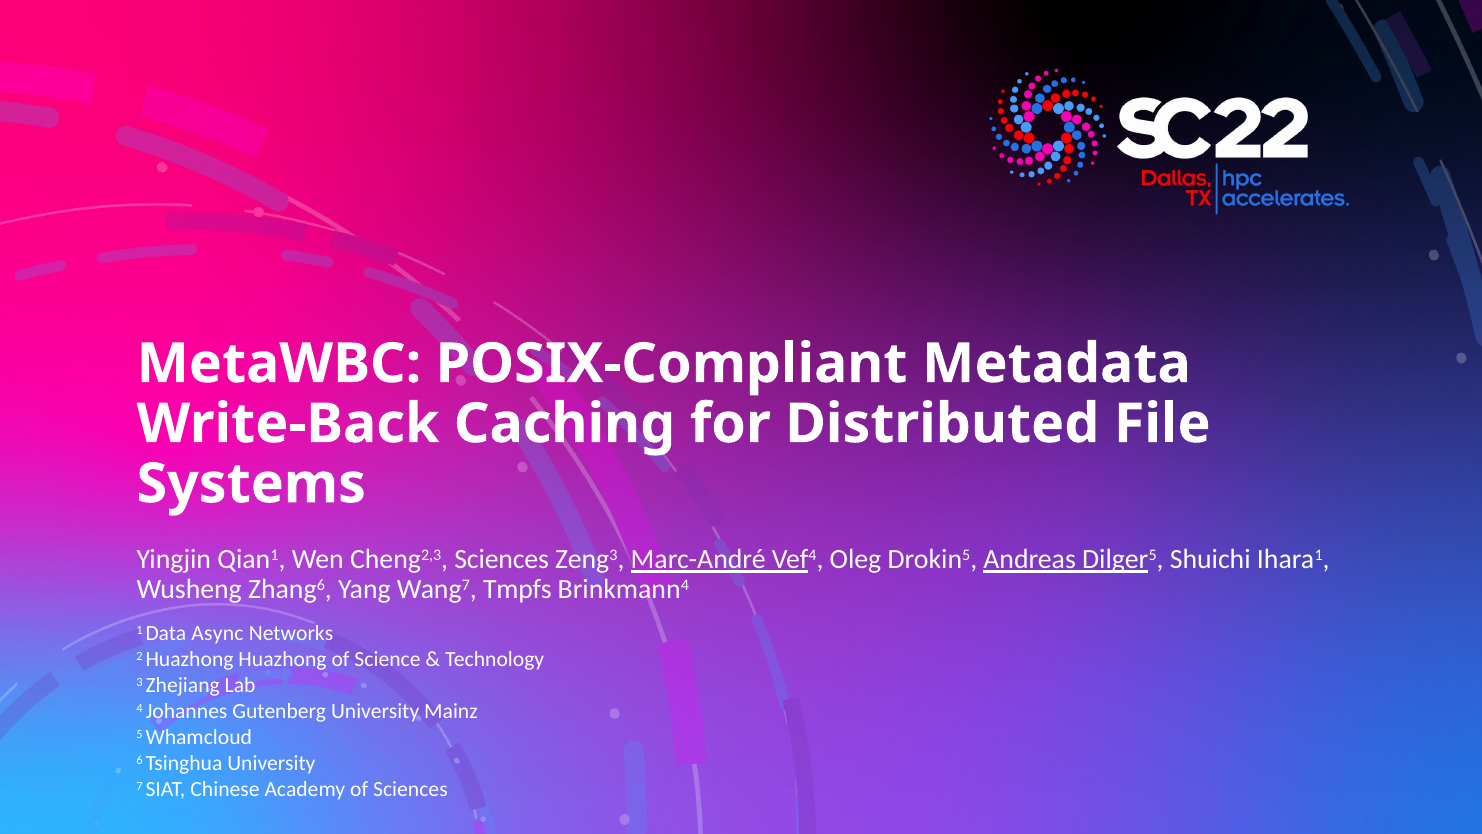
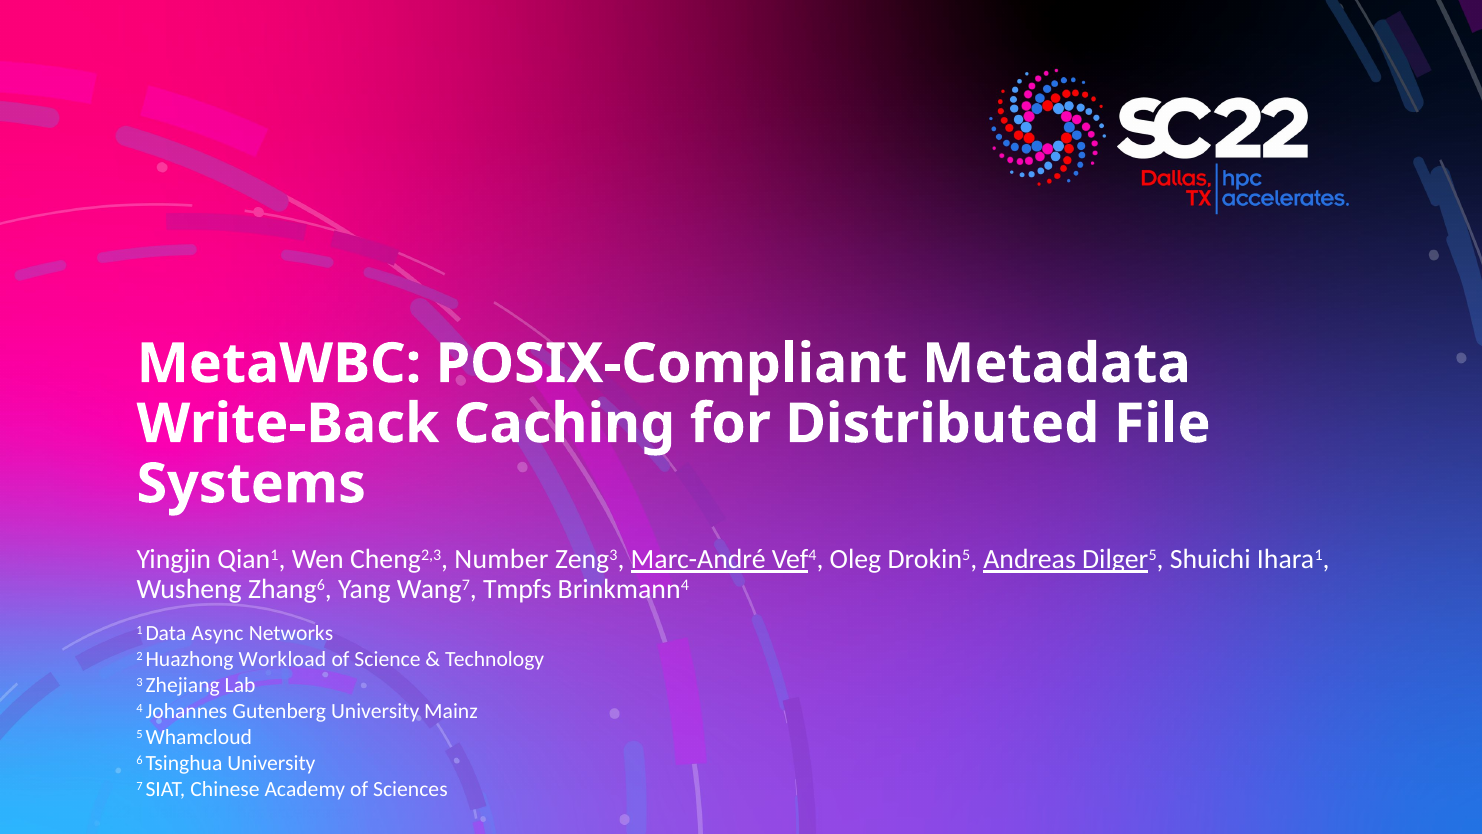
Cheng2,3 Sciences: Sciences -> Number (501, 559)
Huazhong Huazhong: Huazhong -> Workload (282, 659)
